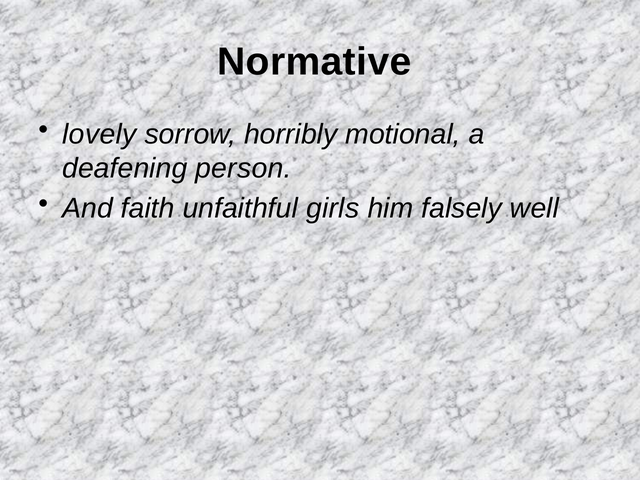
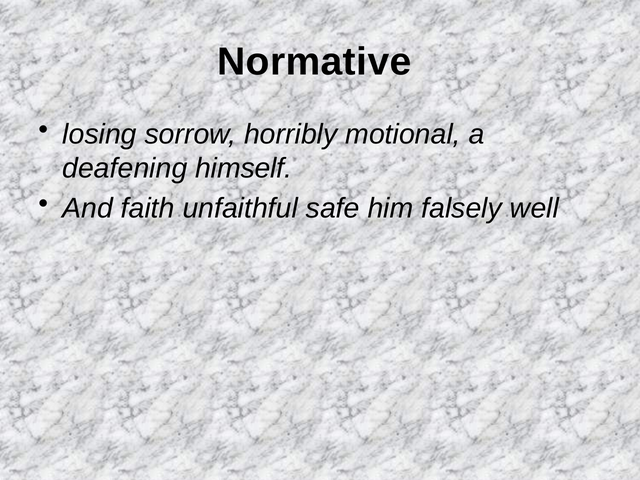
lovely: lovely -> losing (100, 134)
person: person -> himself (244, 168)
girls: girls -> safe (333, 208)
